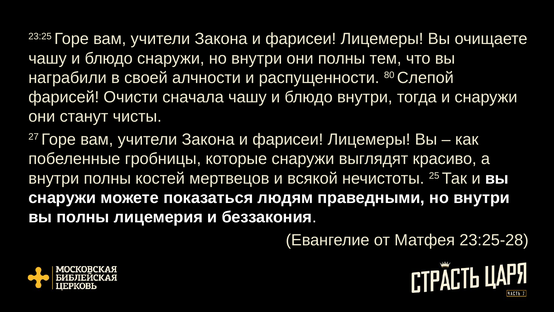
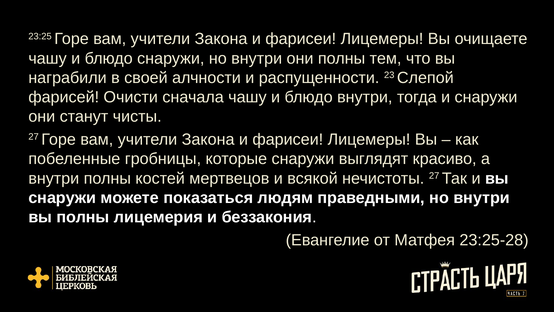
80: 80 -> 23 (389, 75)
нечистоты 25: 25 -> 27 (434, 176)
